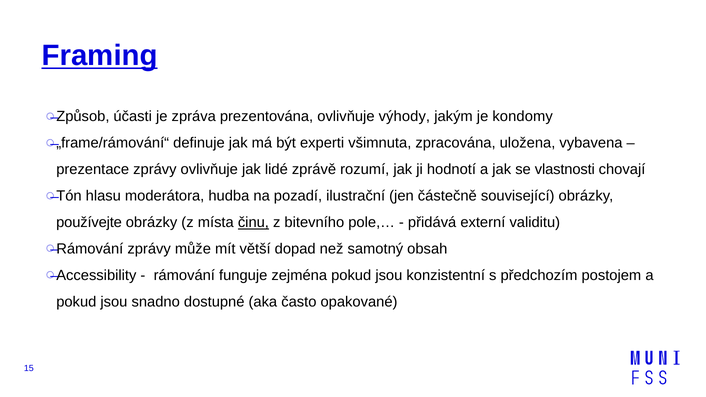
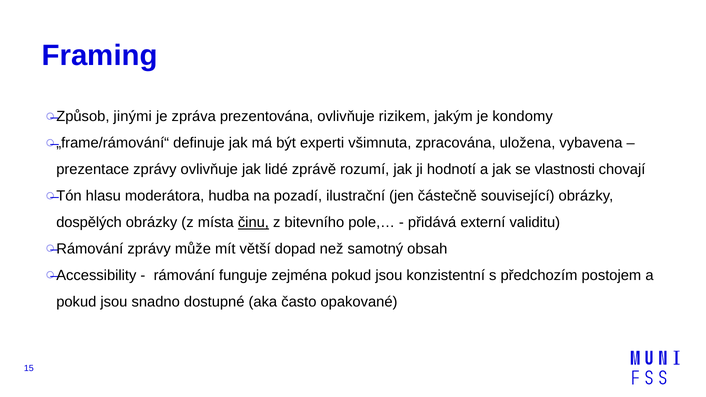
Framing underline: present -> none (100, 56)
účasti: účasti -> jinými (133, 117)
výhody: výhody -> rizikem (404, 117)
používejte: používejte -> dospělých (89, 223)
